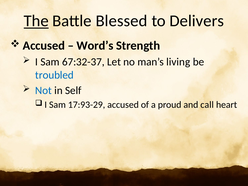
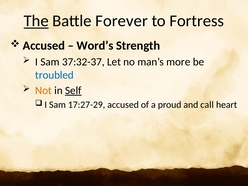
Blessed: Blessed -> Forever (122, 21)
Delivers: Delivers -> Fortress (197, 21)
67:32-37: 67:32-37 -> 37:32-37 (83, 62)
living: living -> more (178, 62)
Not colour: blue -> orange (43, 90)
Self underline: none -> present (73, 90)
17:93-29: 17:93-29 -> 17:27-29 (87, 105)
